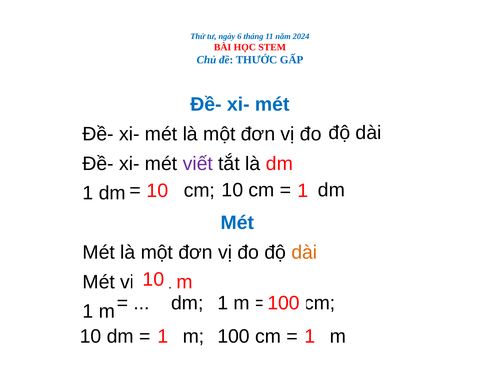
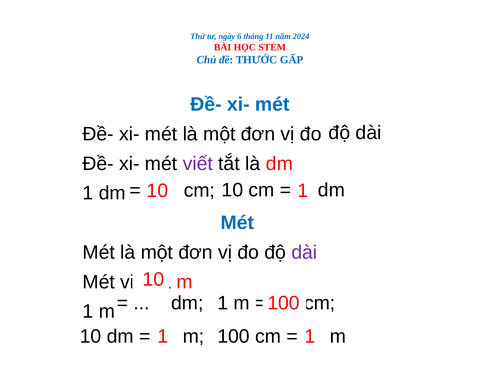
dài colour: orange -> purple (304, 252)
